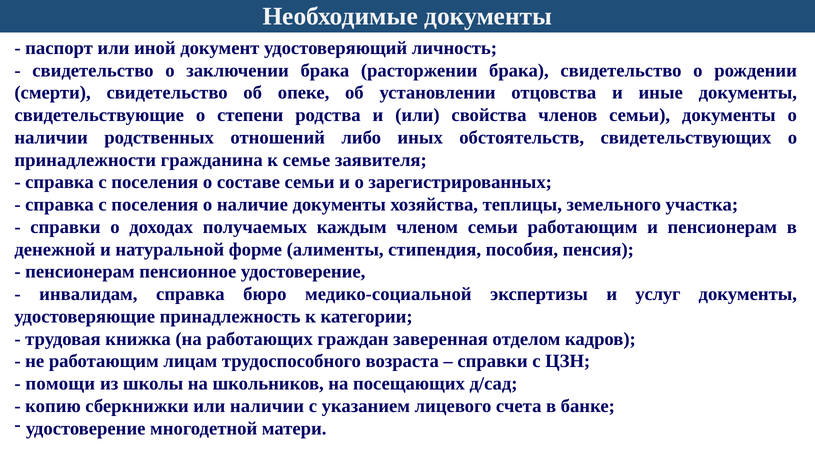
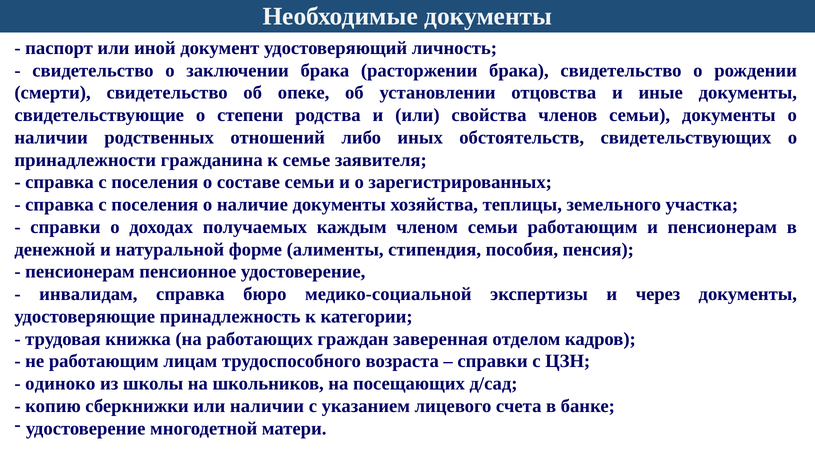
услуг: услуг -> через (658, 294)
помощи: помощи -> одиноко (60, 384)
